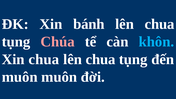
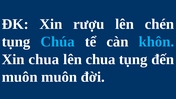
bánh: bánh -> rượu (89, 24)
chua: chua -> chén (159, 24)
Chúa colour: pink -> light blue (58, 42)
